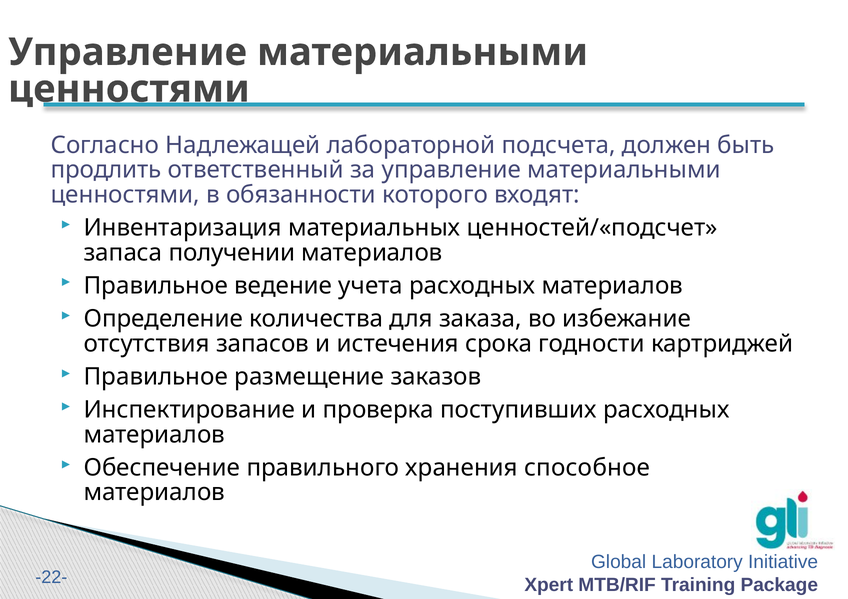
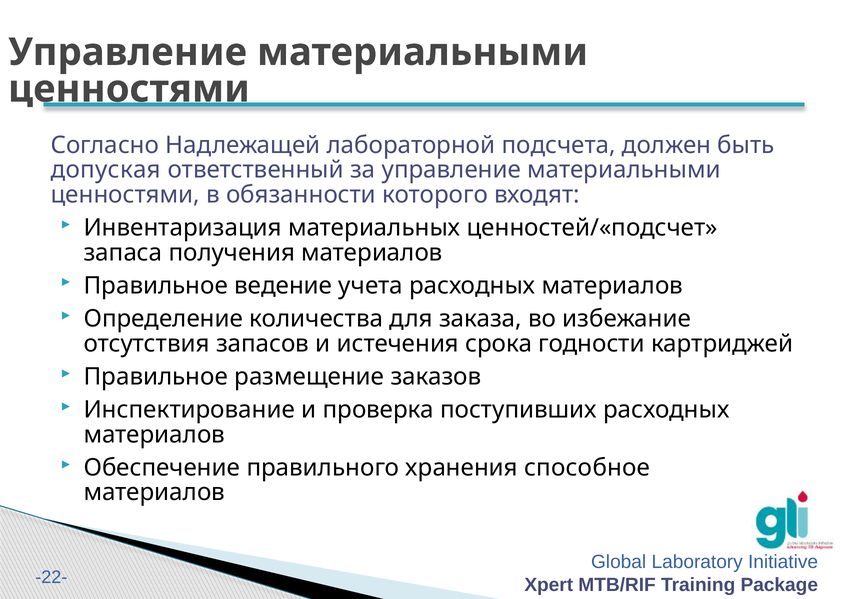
продлить: продлить -> допуская (106, 170)
получении: получении -> получения (232, 252)
